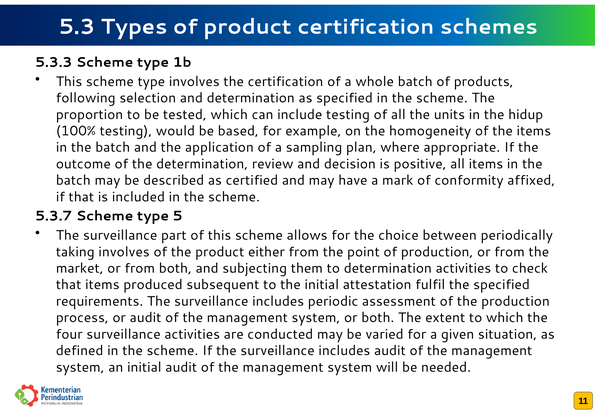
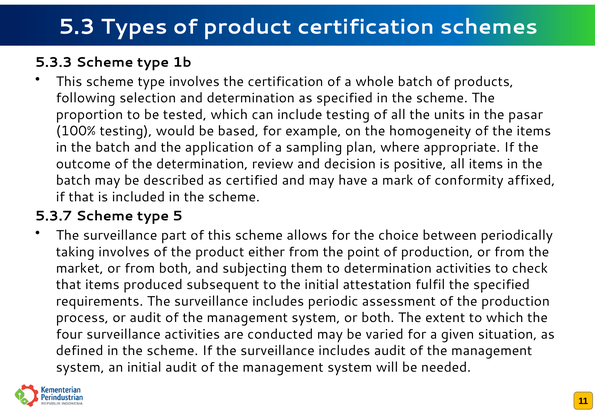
hidup: hidup -> pasar (526, 114)
